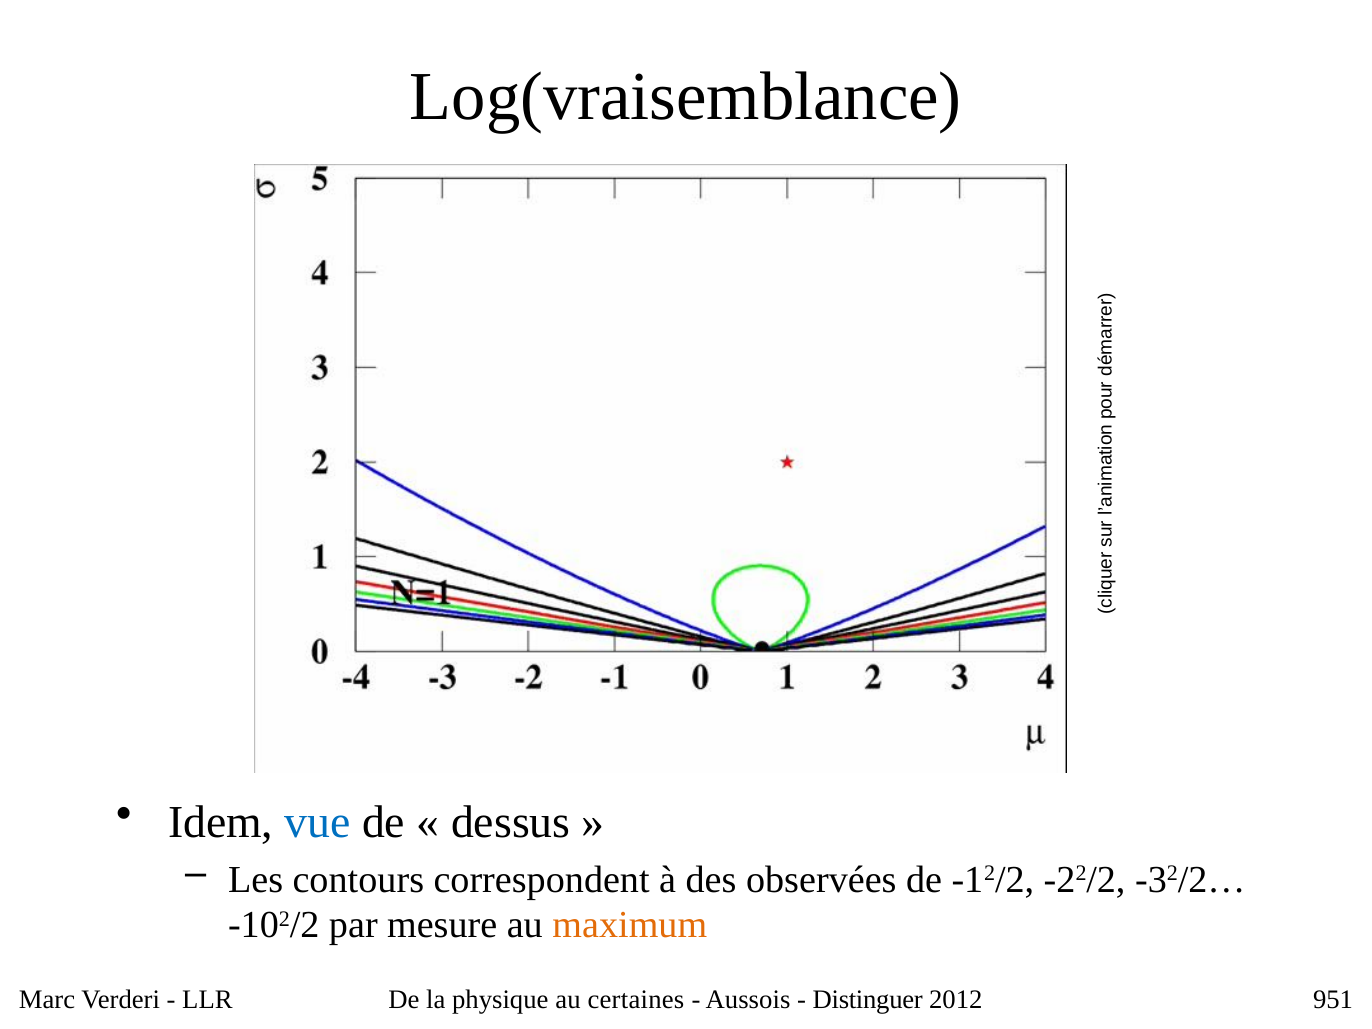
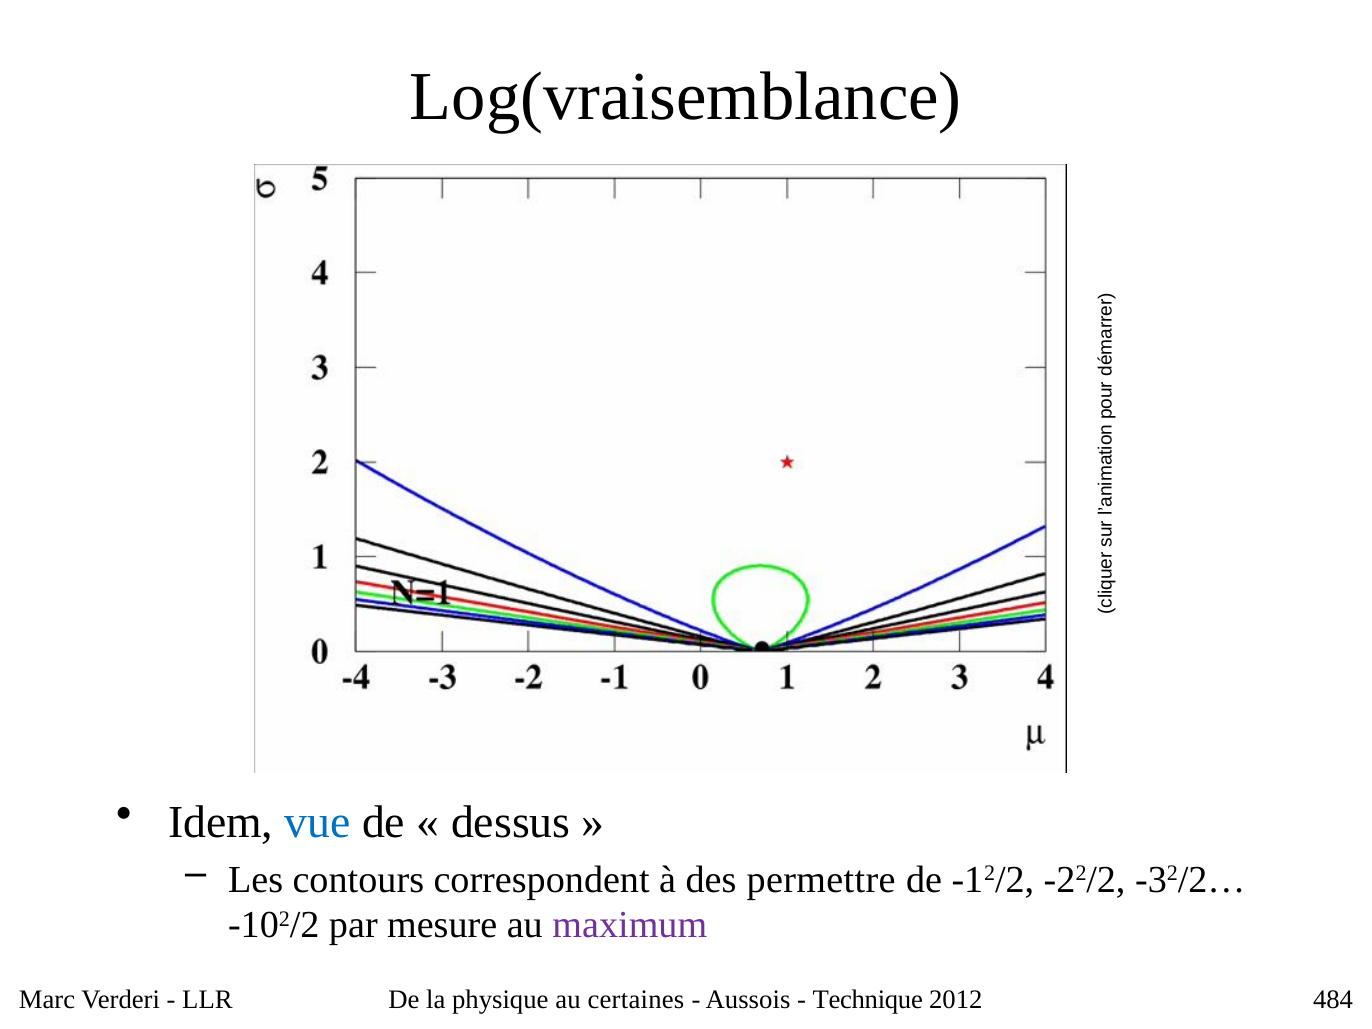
observées: observées -> permettre (821, 880)
maximum colour: orange -> purple (630, 925)
Distinguer: Distinguer -> Technique (868, 1000)
951: 951 -> 484 (1333, 1000)
